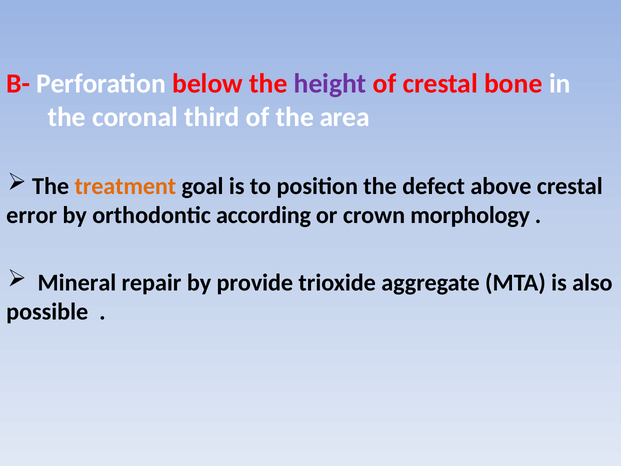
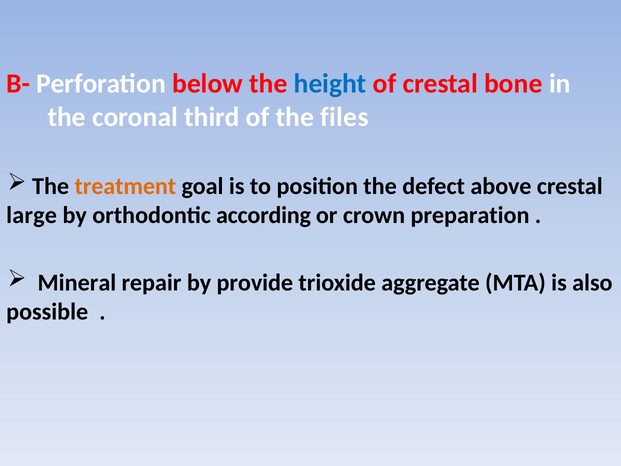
height colour: purple -> blue (330, 84)
area: area -> files (344, 117)
error: error -> large (32, 215)
morphology: morphology -> preparation (470, 215)
